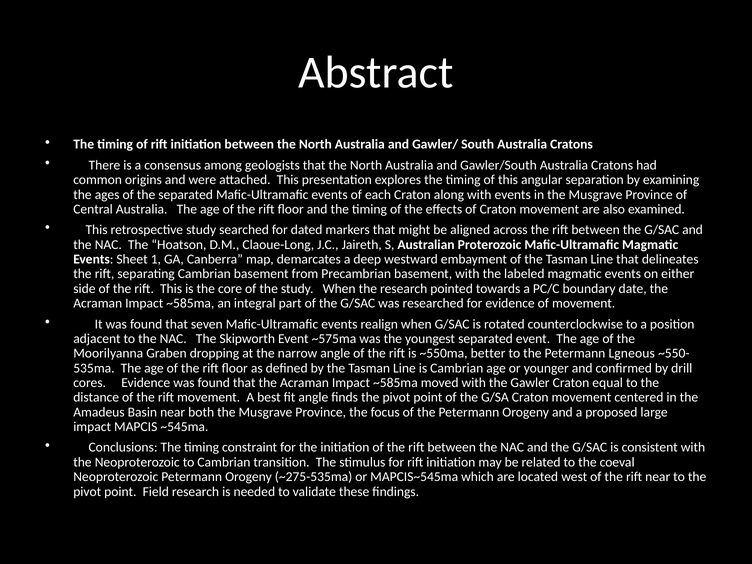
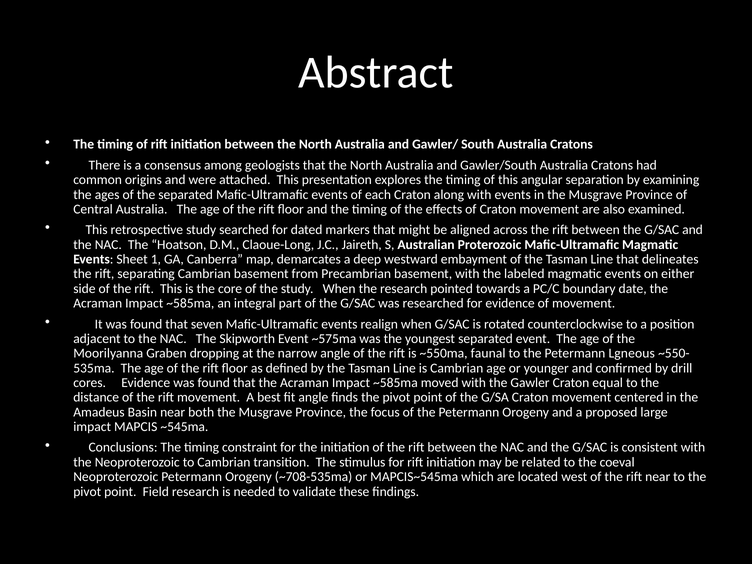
better: better -> faunal (488, 353)
~275-535ma: ~275-535ma -> ~708-535ma (314, 477)
